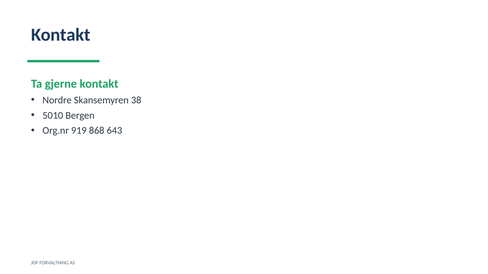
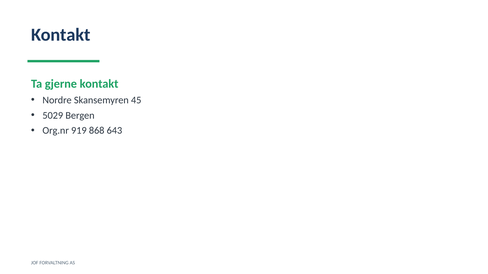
38: 38 -> 45 (136, 100)
5010: 5010 -> 5029 (53, 116)
